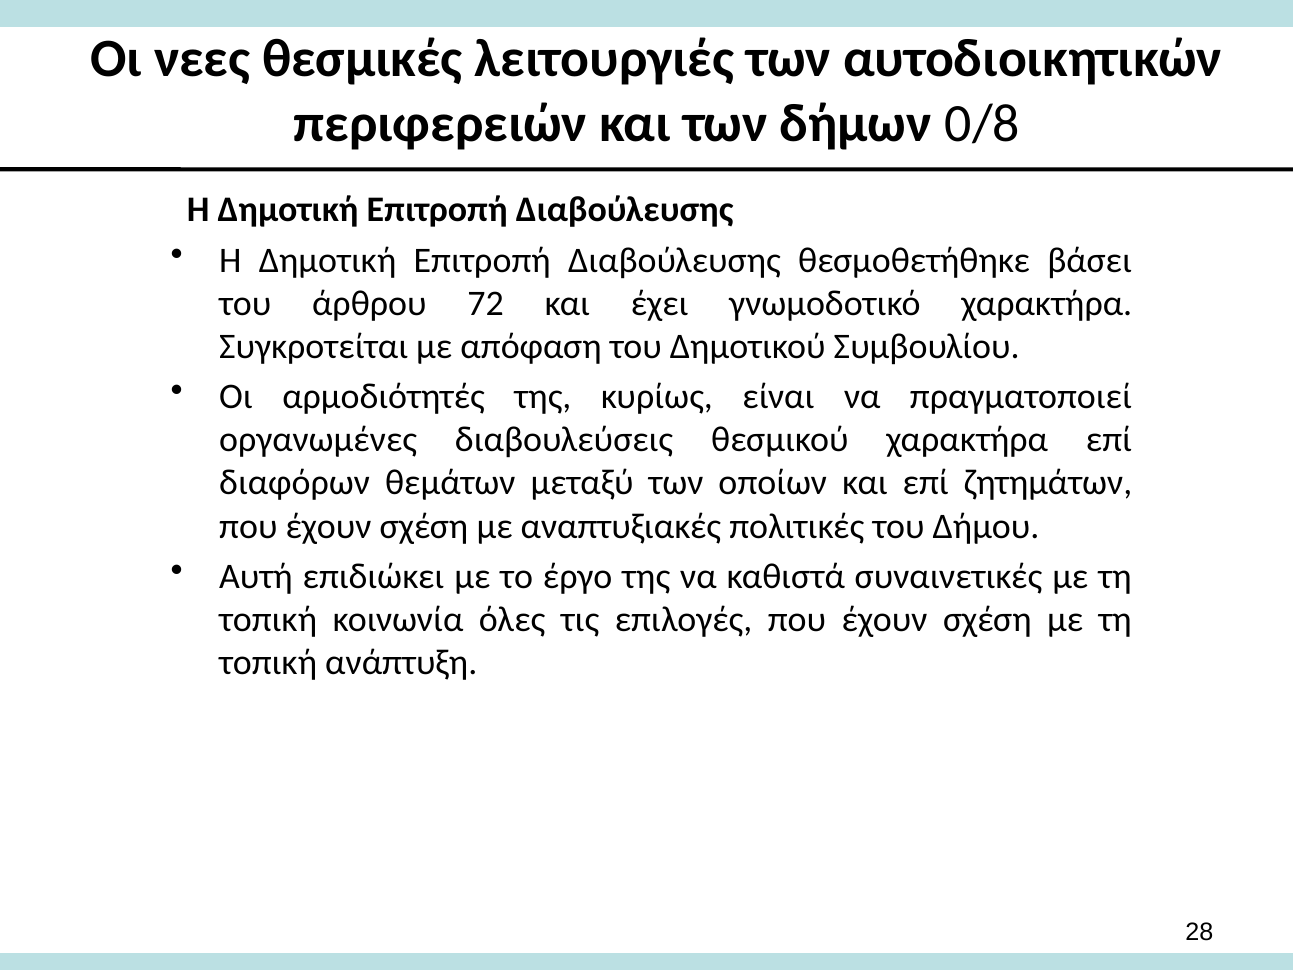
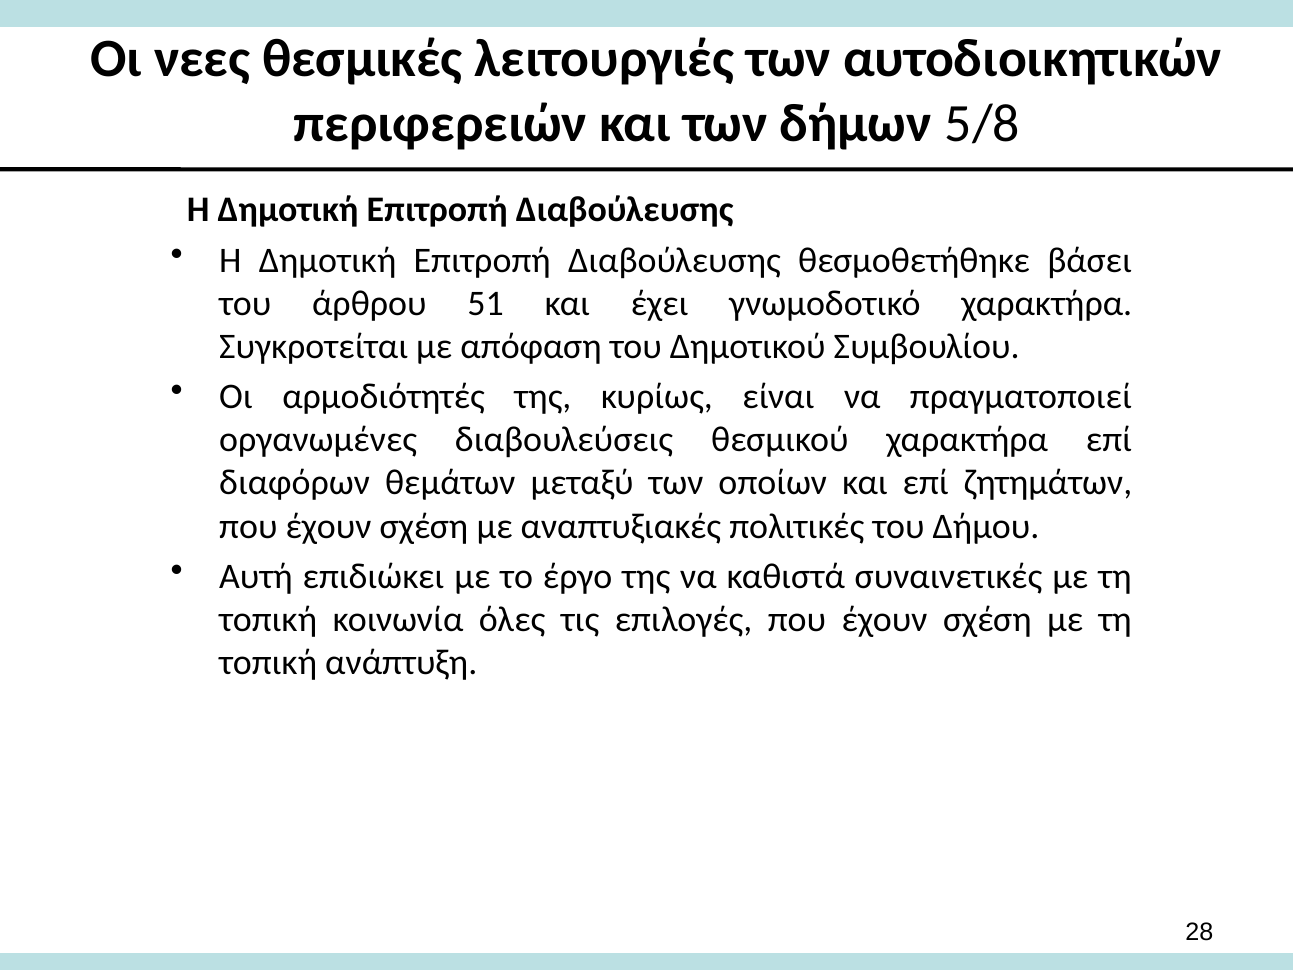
0/8: 0/8 -> 5/8 (982, 124)
72: 72 -> 51 (486, 303)
